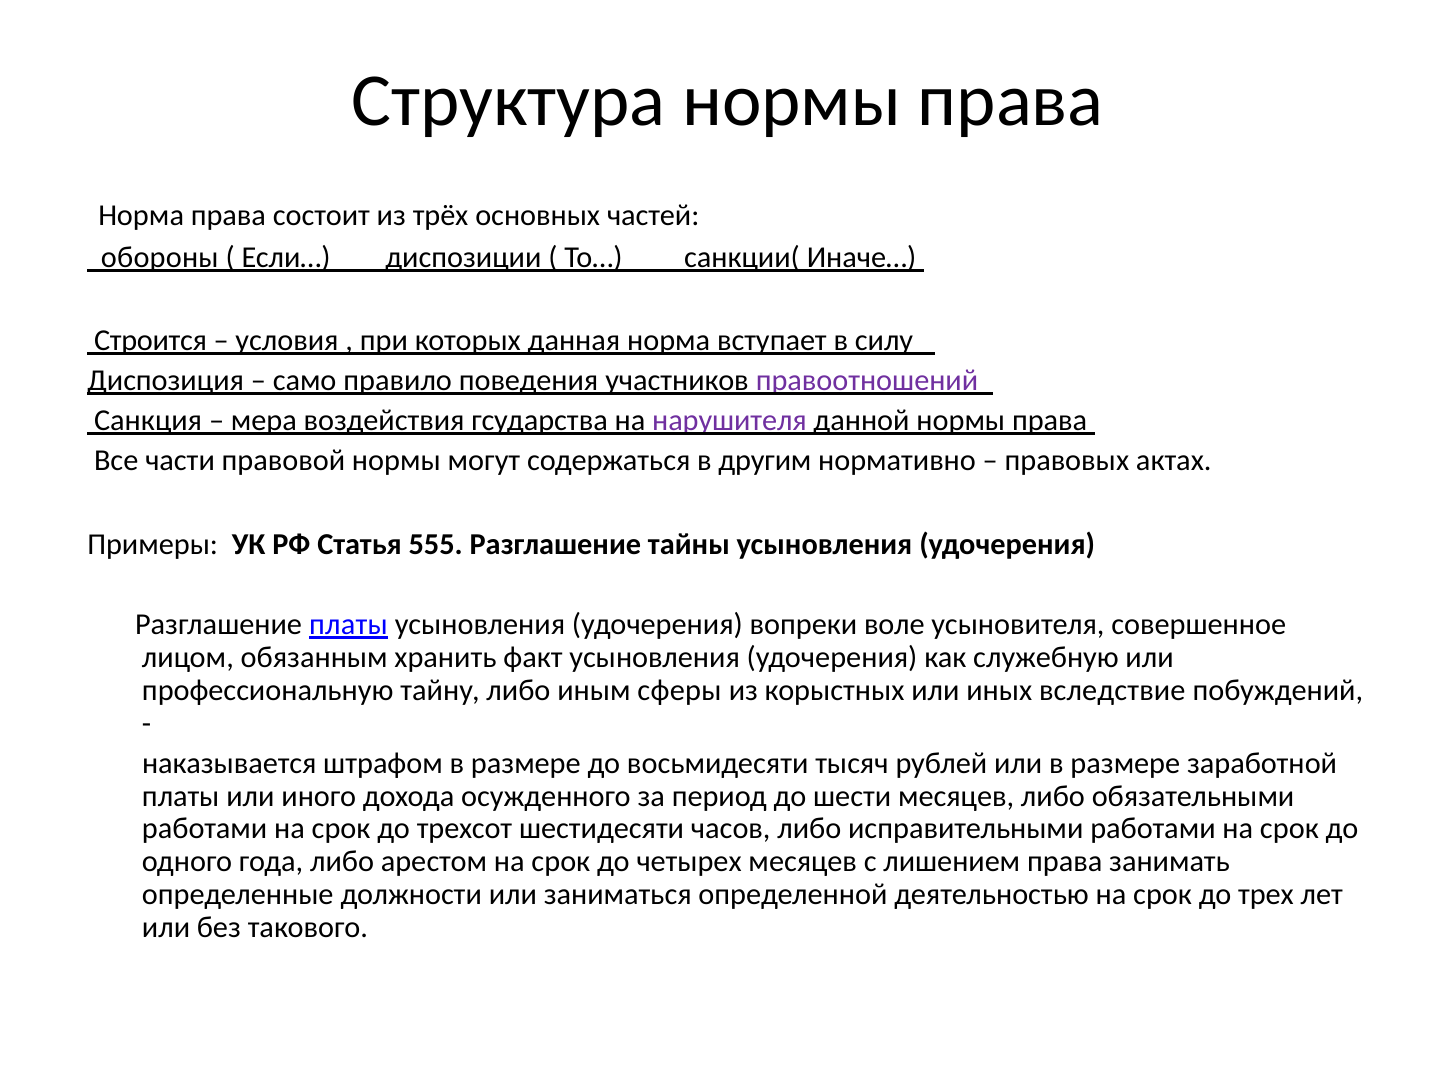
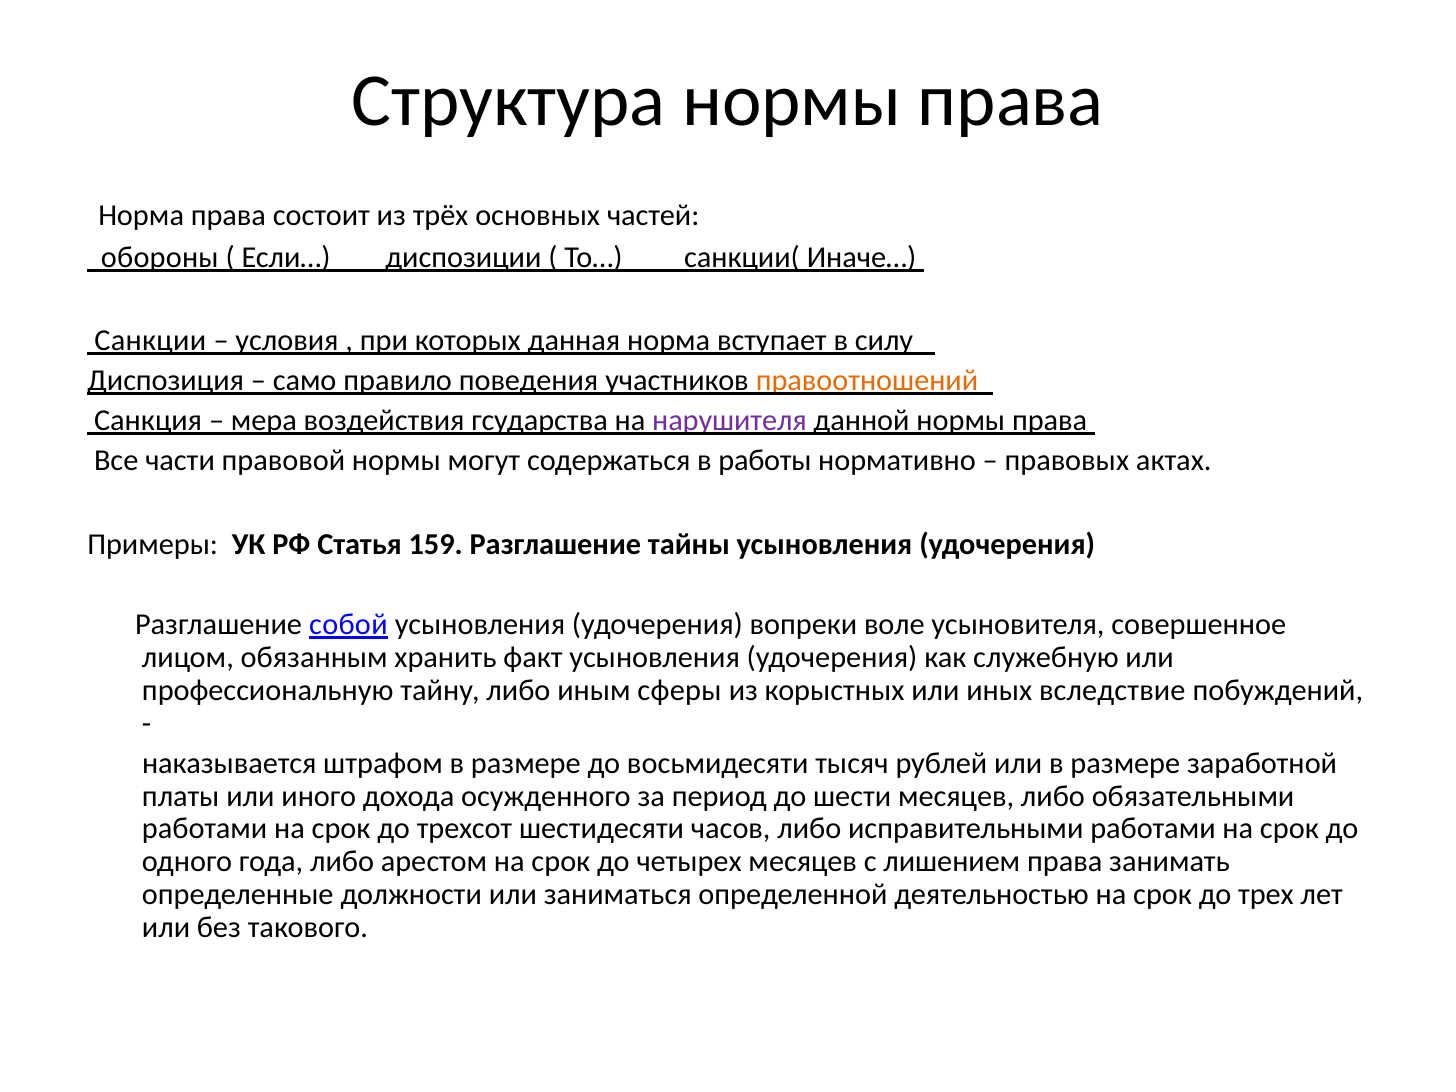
Строится: Строится -> Санкции (150, 341)
правоотношений colour: purple -> orange (867, 381)
другим: другим -> работы (765, 461)
555: 555 -> 159 (436, 544)
Разглашение платы: платы -> собой (348, 624)
